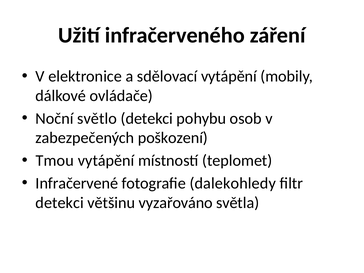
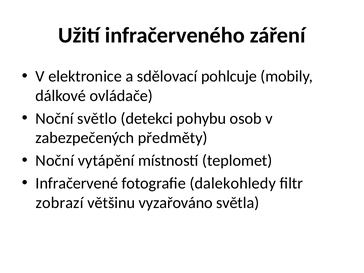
sdělovací vytápění: vytápění -> pohlcuje (229, 76)
poškození: poškození -> předměty (173, 138)
Tmou: Tmou -> Noční (55, 161)
detekci: detekci -> zobrazí (60, 203)
